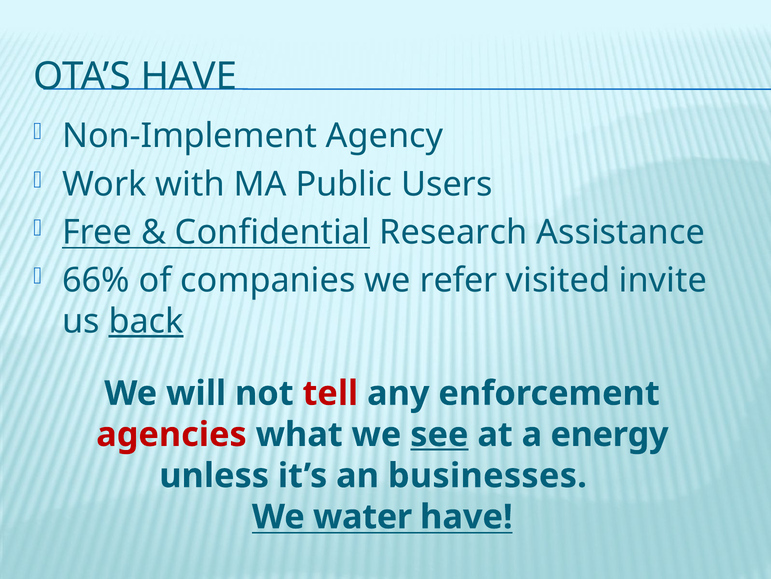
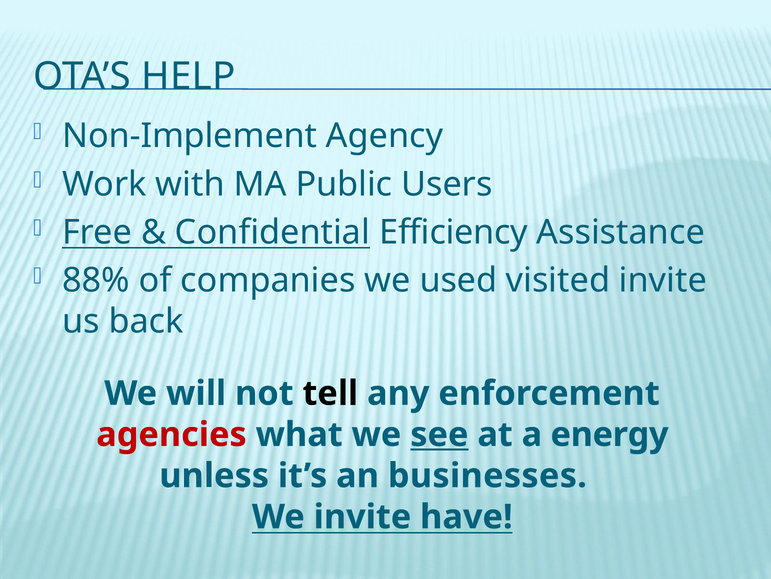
OTA’S HAVE: HAVE -> HELP (188, 77)
Research: Research -> Efficiency (453, 232)
66%: 66% -> 88% (96, 280)
refer: refer -> used (458, 280)
back underline: present -> none (146, 321)
tell colour: red -> black (330, 393)
We water: water -> invite (362, 516)
